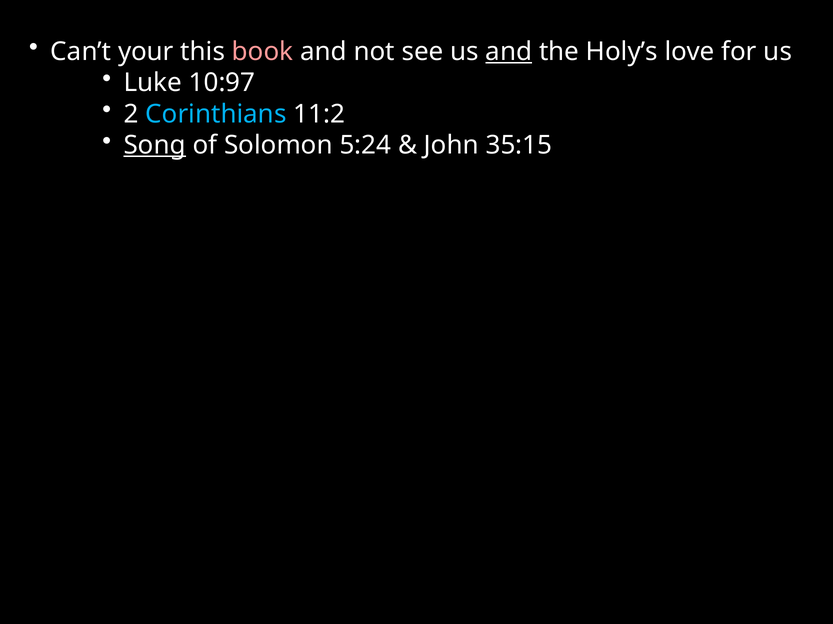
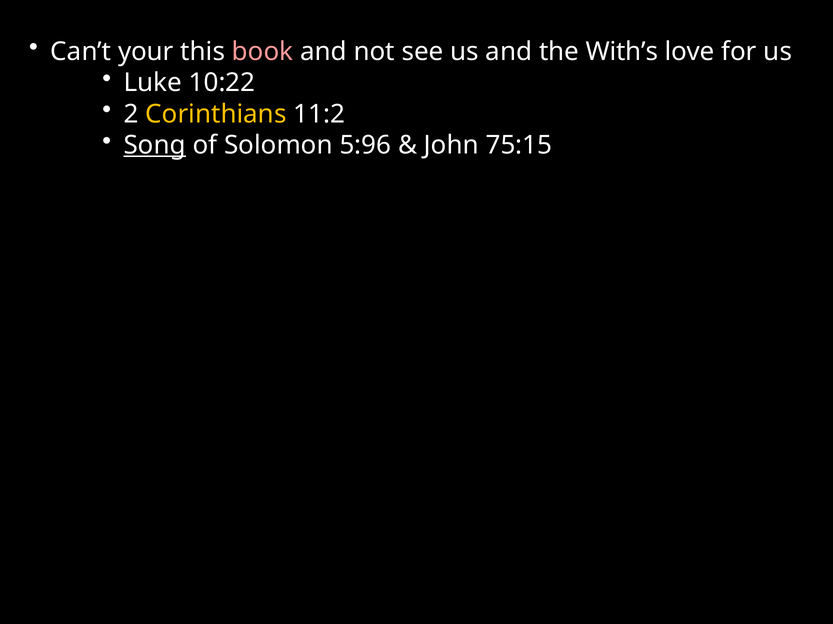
and underline: present -> none (509, 52)
Holy’s: Holy’s -> With’s (622, 52)
10:97: 10:97 -> 10:22 (222, 83)
Corinthians colour: light blue -> yellow (216, 114)
5:24: 5:24 -> 5:96 (365, 145)
35:15: 35:15 -> 75:15 (519, 145)
